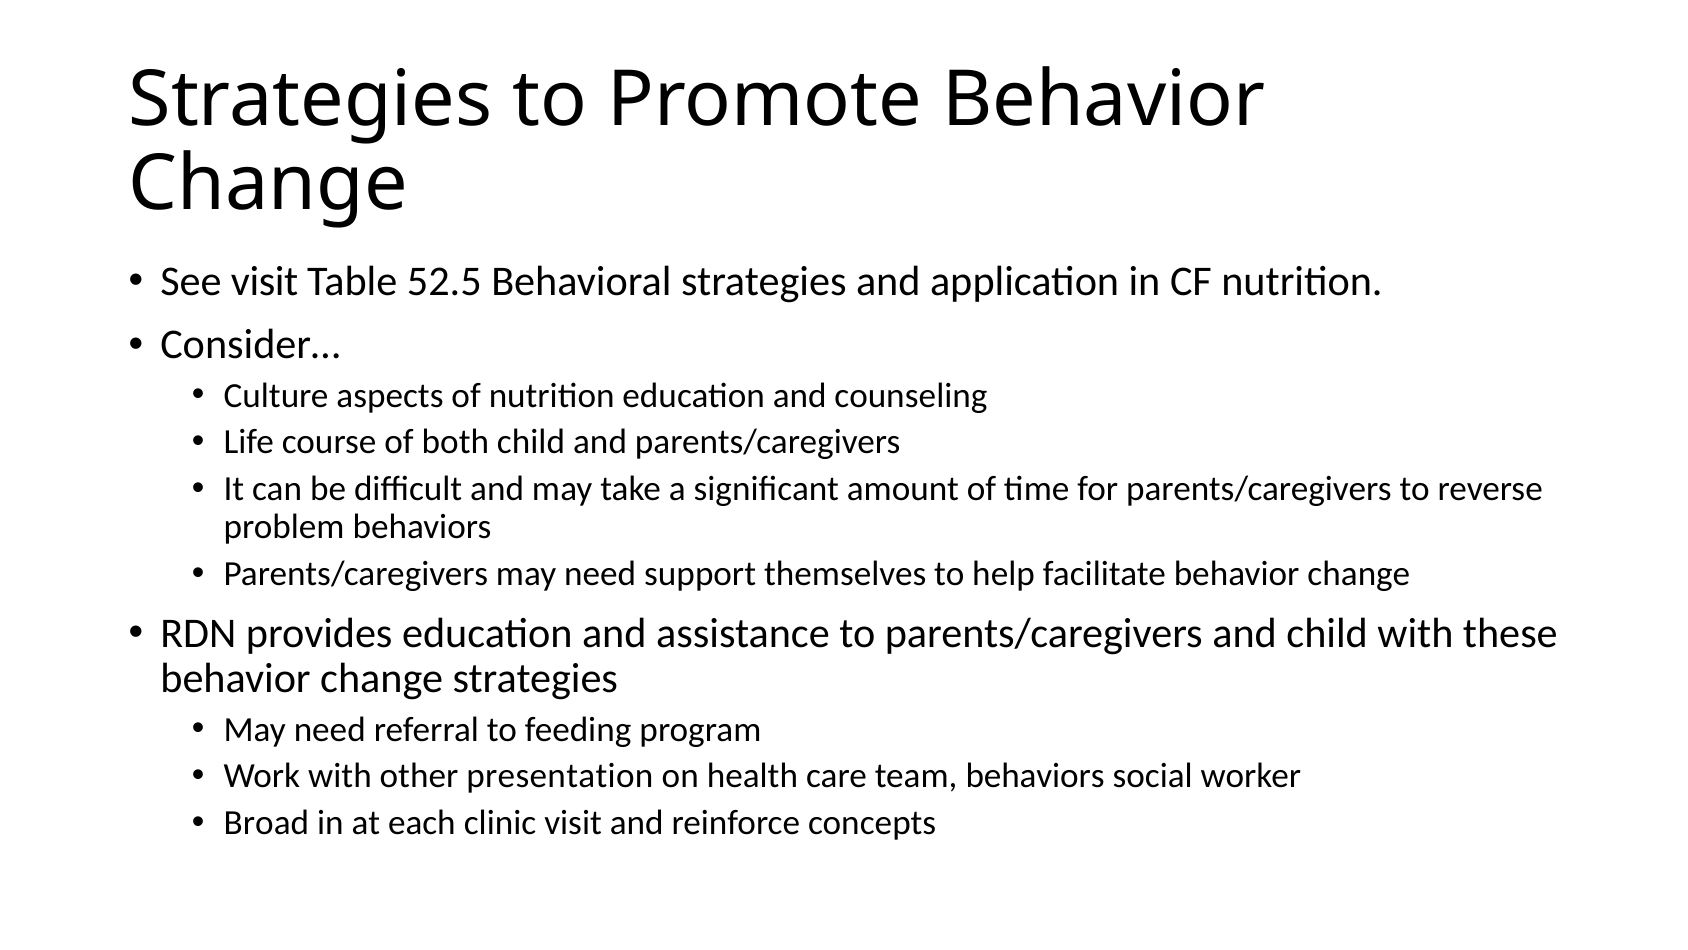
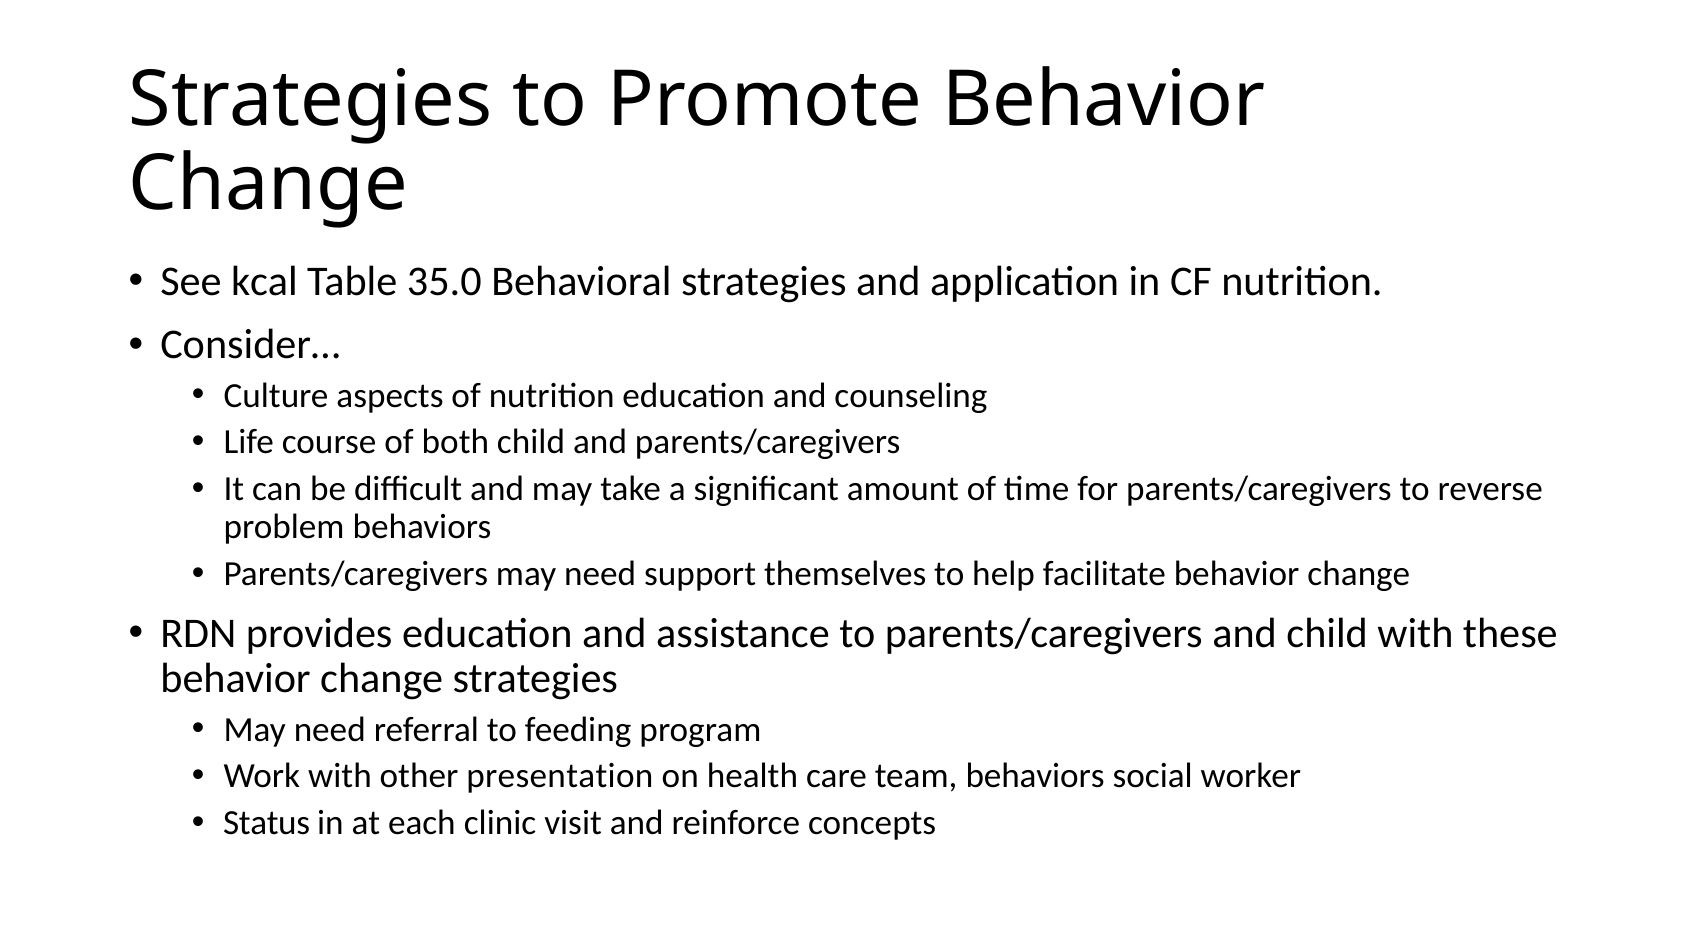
See visit: visit -> kcal (264, 282)
52.5: 52.5 -> 35.0 (444, 282)
Broad: Broad -> Status (267, 823)
